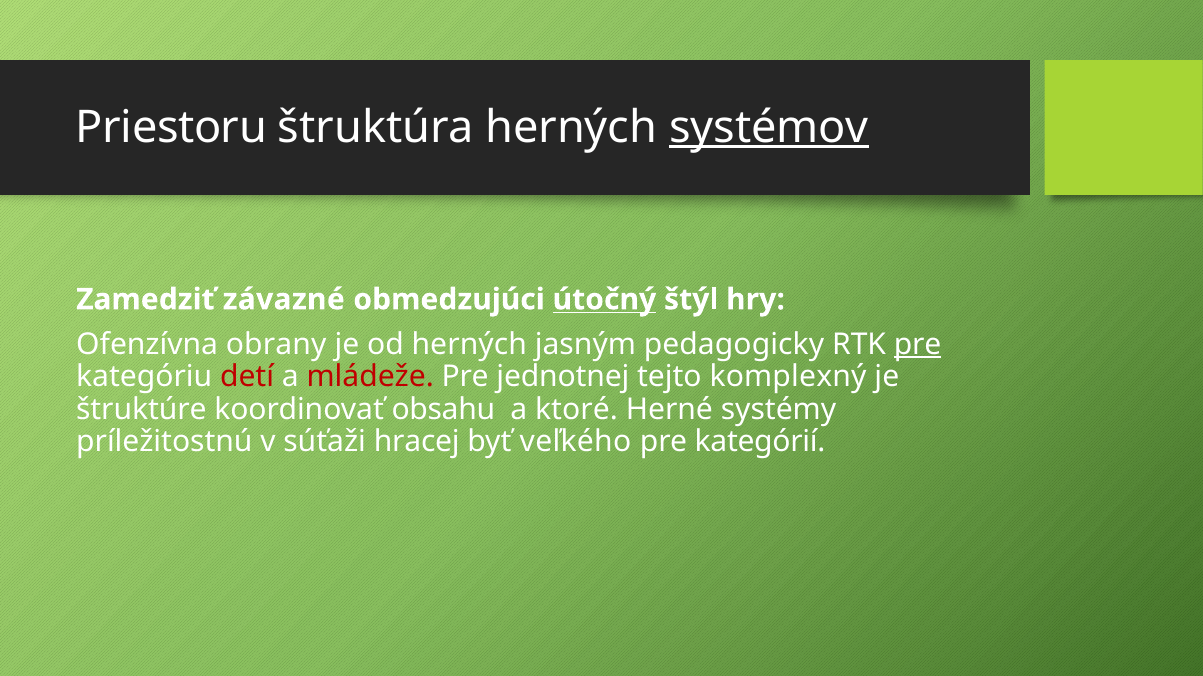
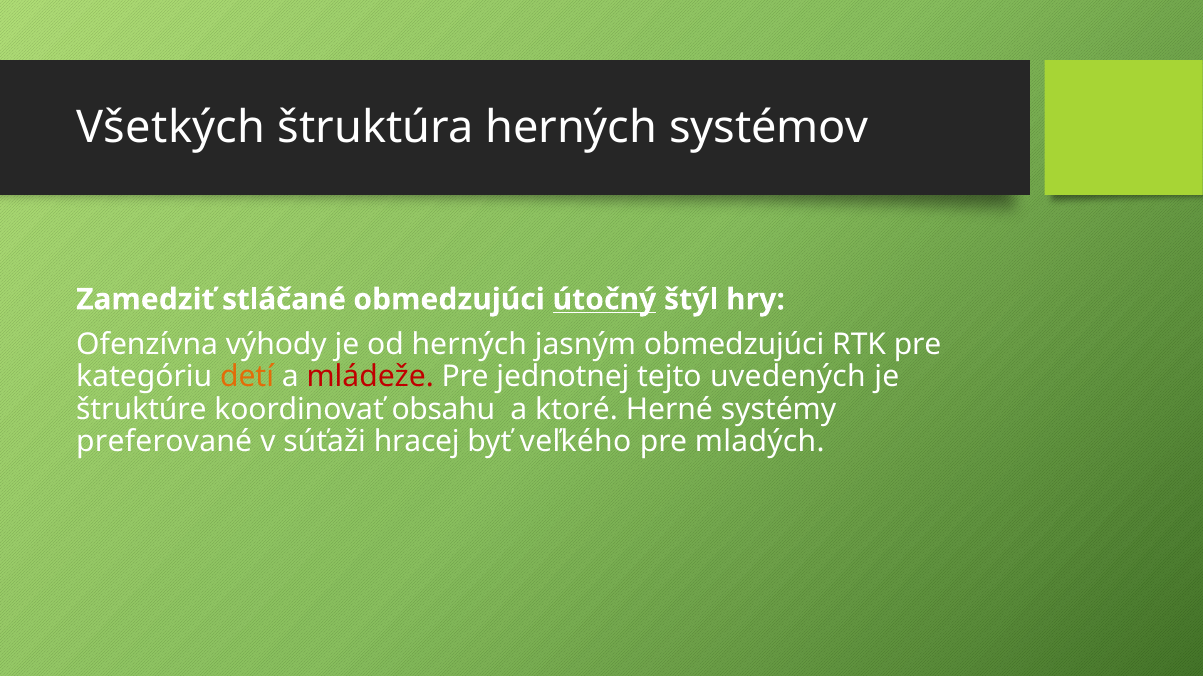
Priestoru: Priestoru -> Všetkých (171, 127)
systémov underline: present -> none (769, 127)
závazné: závazné -> stláčané (284, 300)
obrany: obrany -> výhody (276, 345)
jasným pedagogicky: pedagogicky -> obmedzujúci (734, 345)
pre underline: present -> none (918, 345)
detí colour: red -> orange (247, 377)
komplexný: komplexný -> uvedených (788, 377)
príležitostnú: príležitostnú -> preferované (164, 442)
kategórií: kategórií -> mladých (760, 442)
